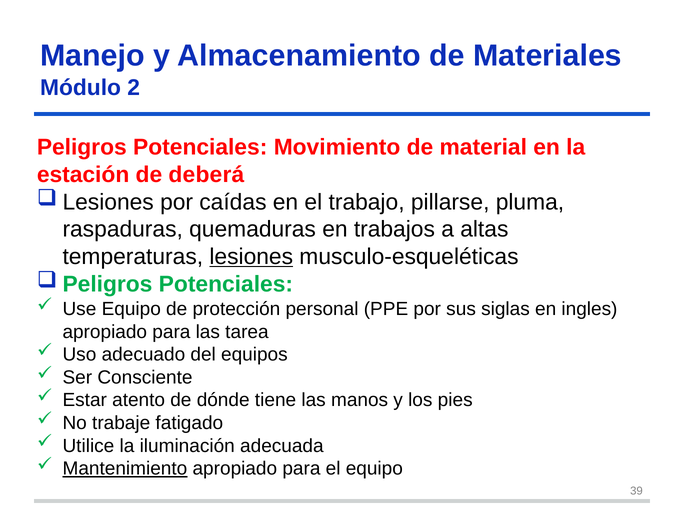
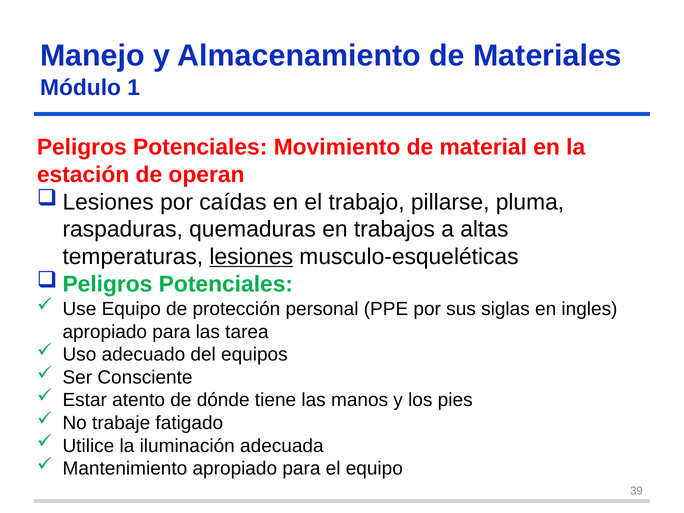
2: 2 -> 1 (134, 88)
deberá: deberá -> operan (206, 175)
Mantenimiento underline: present -> none (125, 469)
